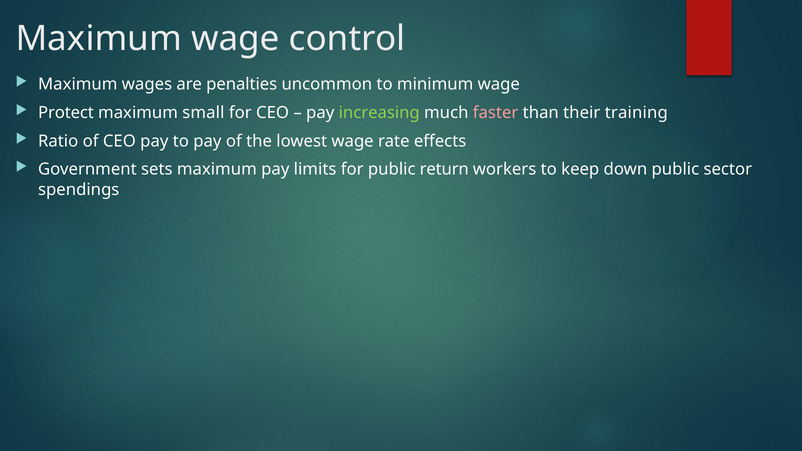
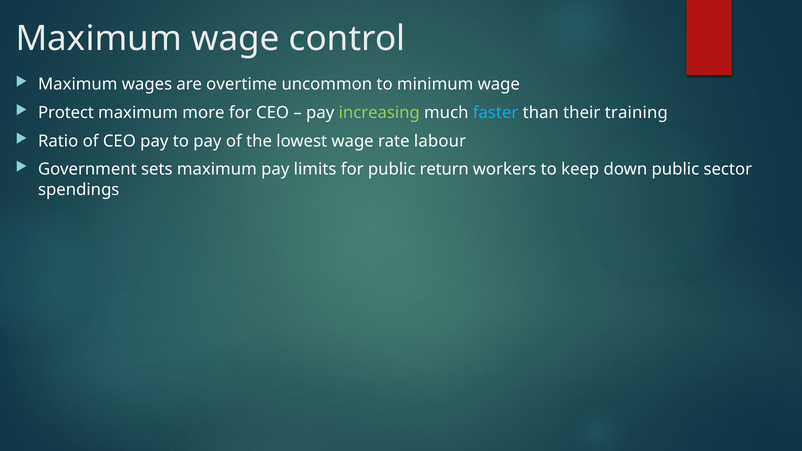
penalties: penalties -> overtime (242, 84)
small: small -> more (203, 113)
faster colour: pink -> light blue (496, 113)
effects: effects -> labour (440, 141)
